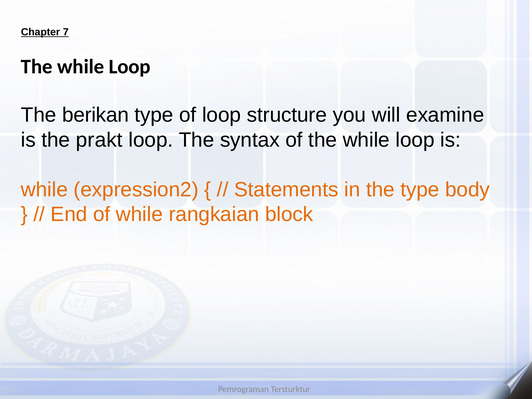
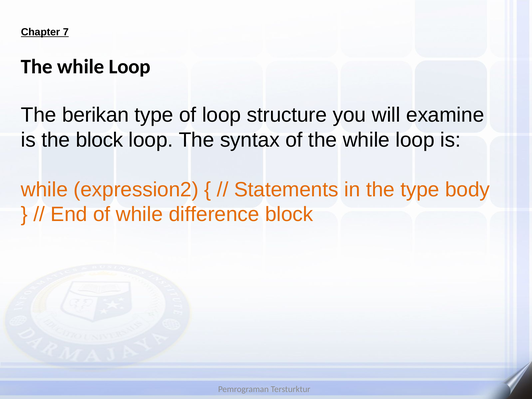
the prakt: prakt -> block (99, 140)
rangkaian: rangkaian -> difference (214, 214)
